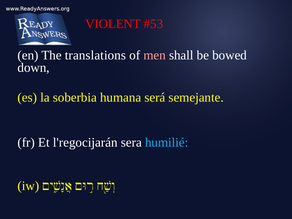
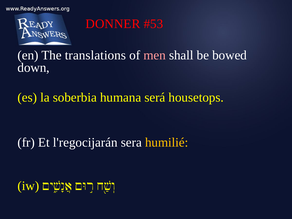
VIOLENT: VIOLENT -> DONNER (113, 24)
semejante: semejante -> housetops (196, 97)
humilié colour: light blue -> yellow (167, 142)
